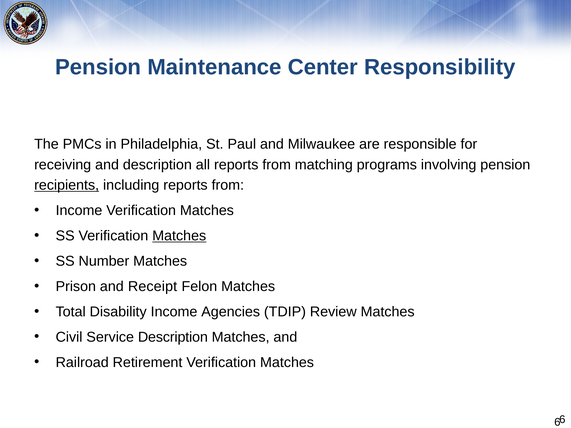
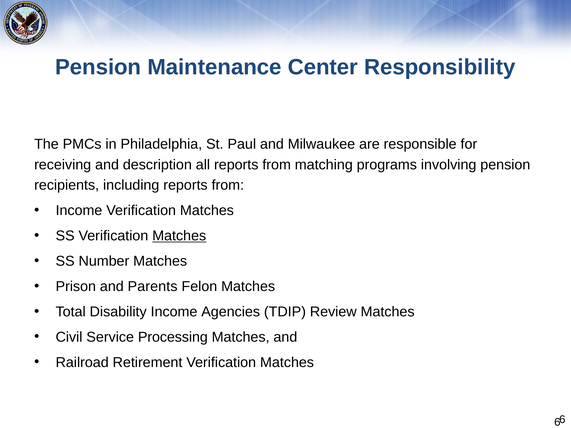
recipients underline: present -> none (67, 185)
Receipt: Receipt -> Parents (153, 287)
Service Description: Description -> Processing (173, 337)
